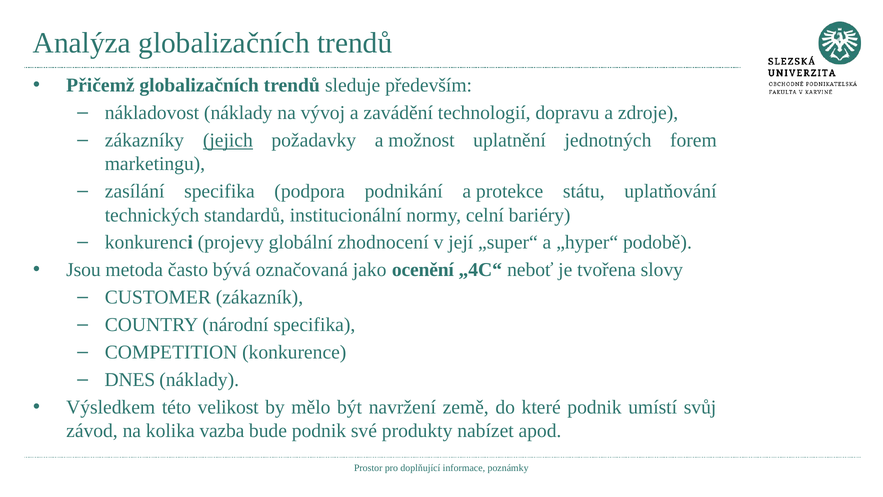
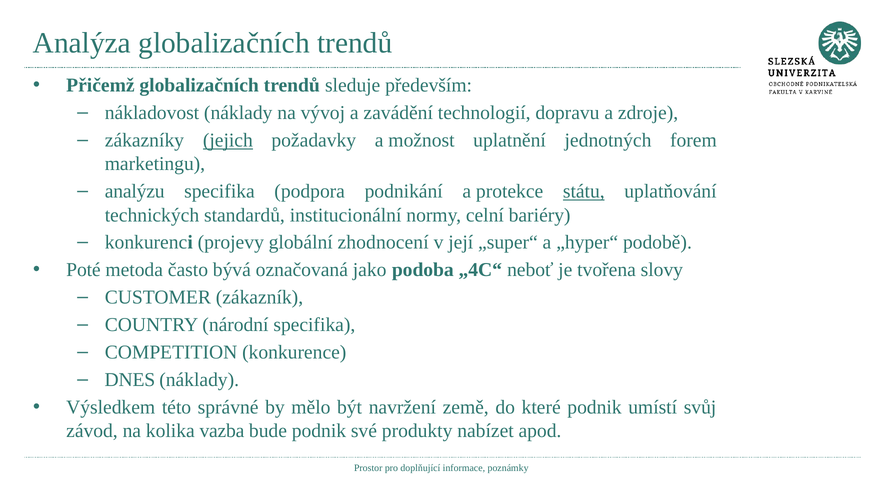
zasílání: zasílání -> analýzu (135, 191)
státu underline: none -> present (584, 191)
Jsou: Jsou -> Poté (83, 270)
ocenění: ocenění -> podoba (423, 270)
velikost: velikost -> správné (228, 407)
